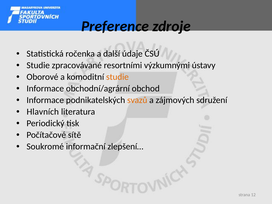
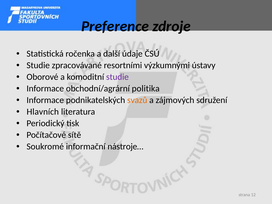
studie colour: orange -> purple (117, 77)
obchod: obchod -> politika (146, 89)
zlepšení…: zlepšení… -> nástroje… (125, 147)
